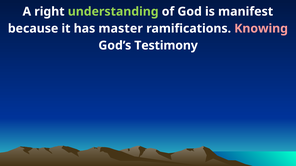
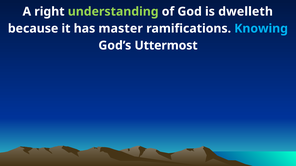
manifest: manifest -> dwelleth (246, 12)
Knowing colour: pink -> light blue (261, 29)
Testimony: Testimony -> Uttermost (166, 46)
